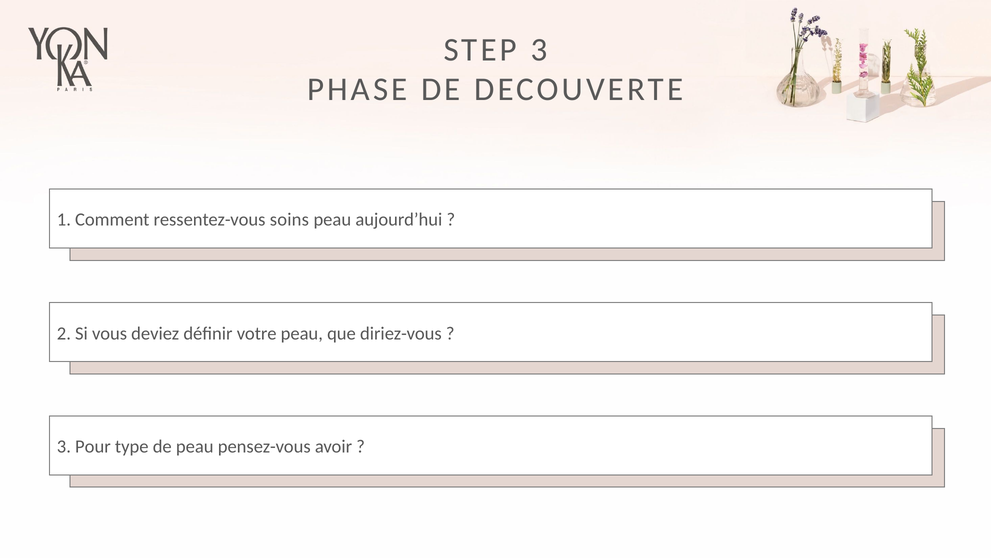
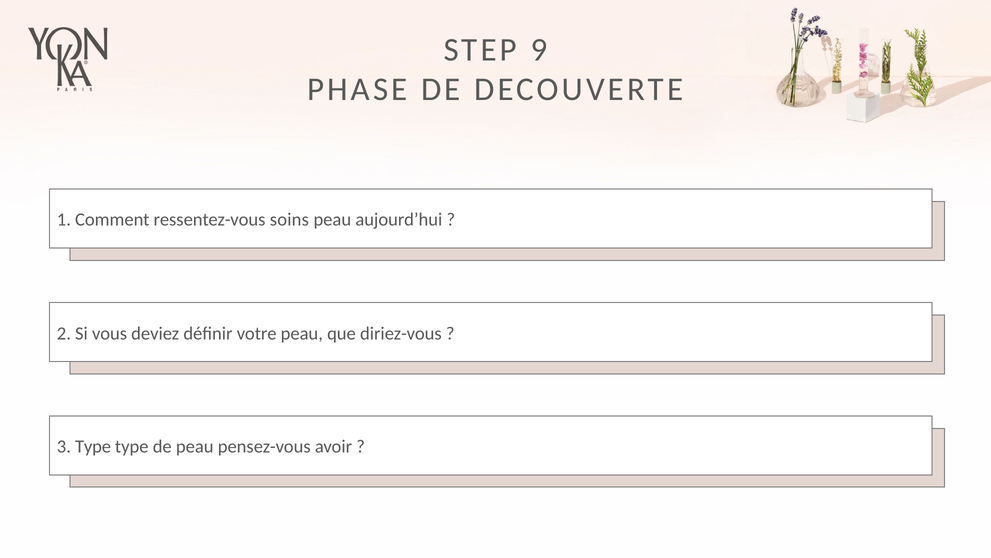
STEP 3: 3 -> 9 (539, 50)
3 Pour: Pour -> Type (93, 446)
